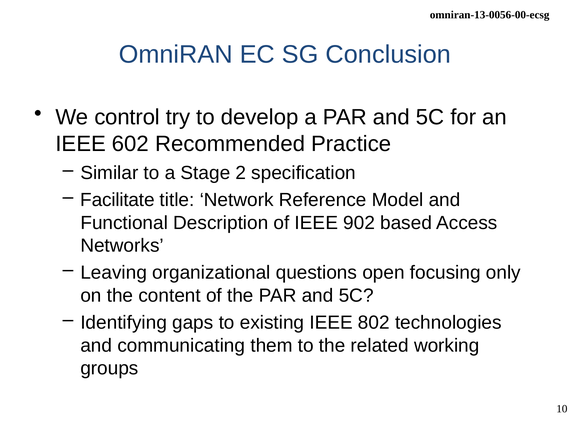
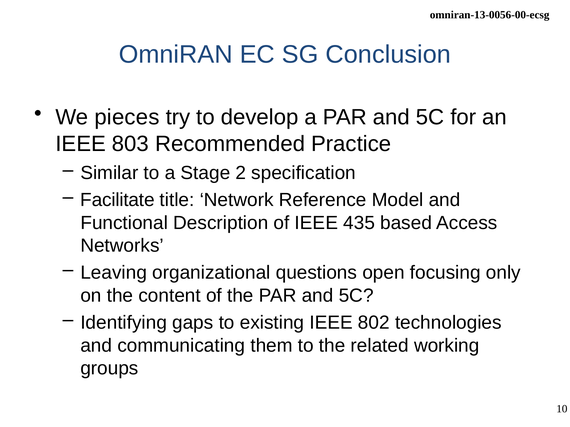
control: control -> pieces (127, 117)
602: 602 -> 803 (130, 144)
902: 902 -> 435 (359, 223)
